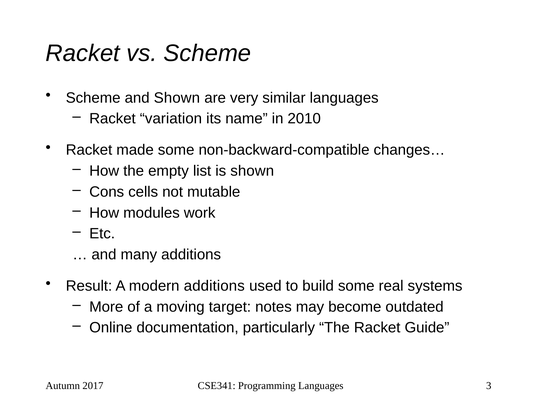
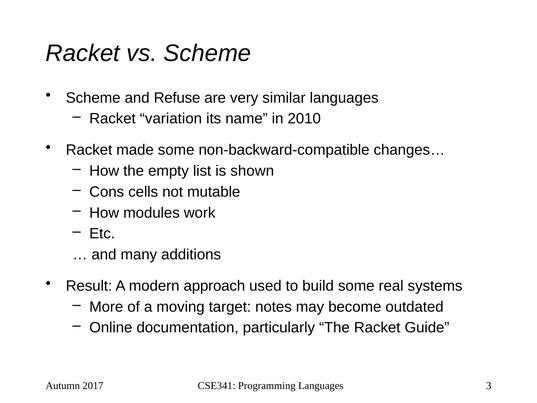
and Shown: Shown -> Refuse (177, 98)
modern additions: additions -> approach (214, 286)
